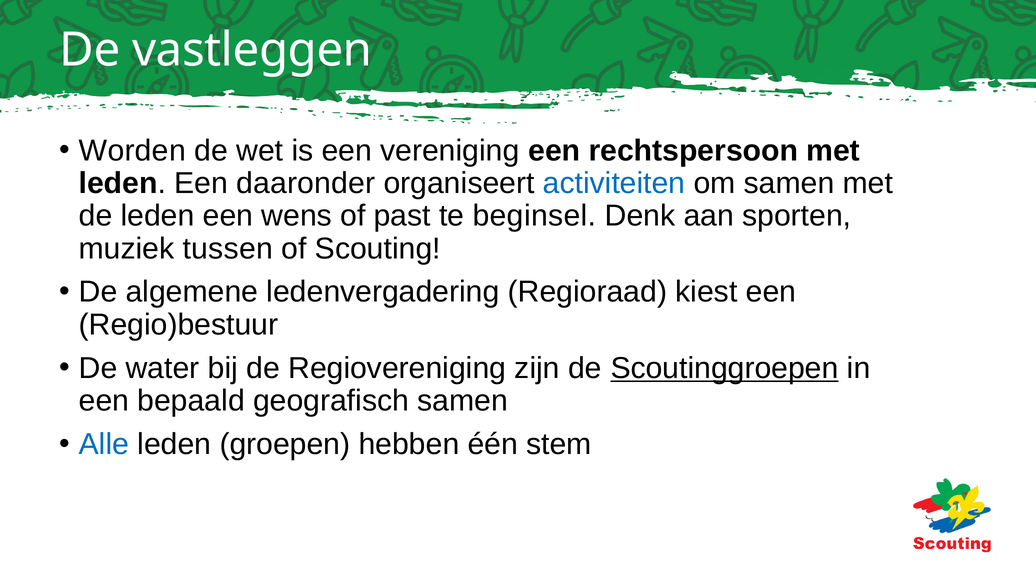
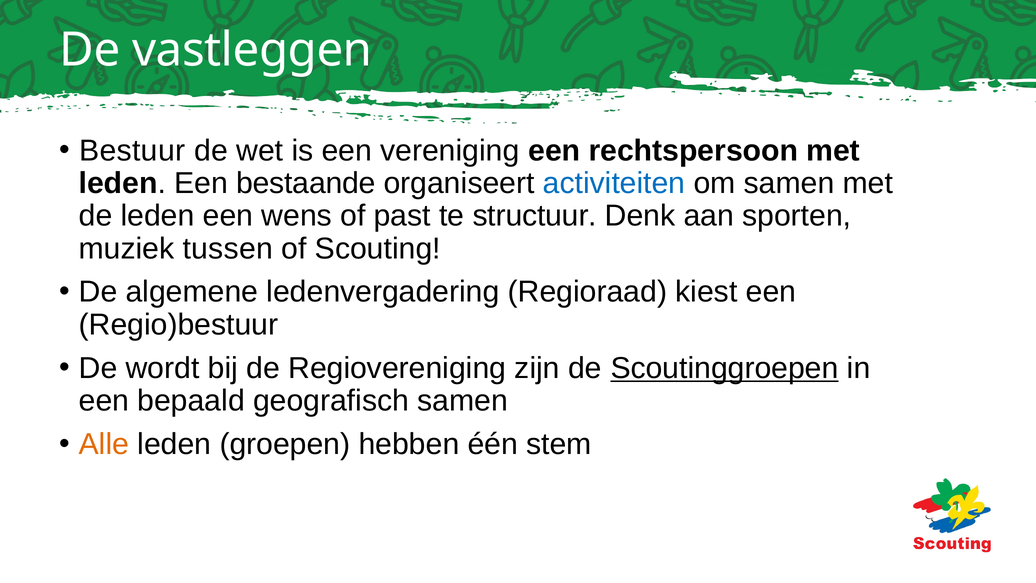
Worden: Worden -> Bestuur (132, 151)
daaronder: daaronder -> bestaande (306, 183)
beginsel: beginsel -> structuur (535, 216)
water: water -> wordt (163, 368)
Alle colour: blue -> orange (104, 444)
